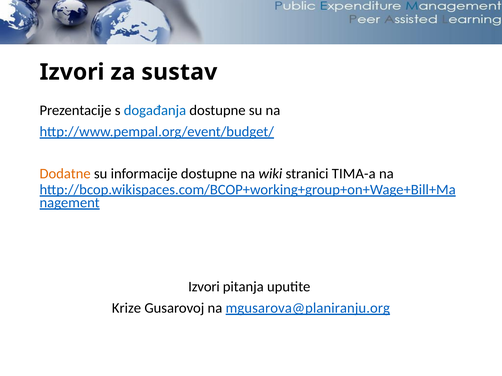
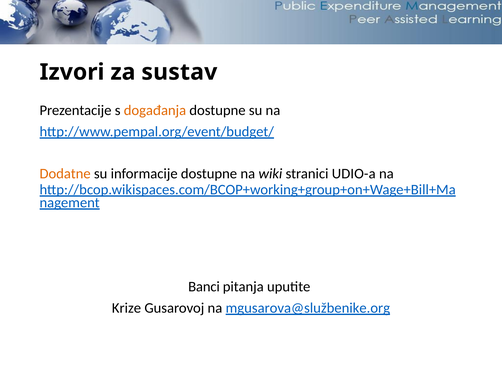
događanja colour: blue -> orange (155, 111)
TIMA-a: TIMA-a -> UDIO-a (354, 174)
Izvori: Izvori -> Banci (204, 287)
mgusarova@planiranju.org: mgusarova@planiranju.org -> mgusarova@službenike.org (308, 308)
